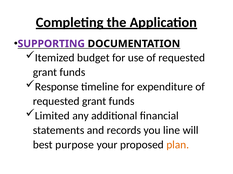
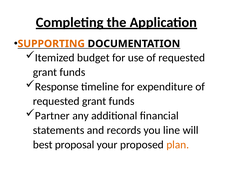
SUPPORTING colour: purple -> orange (51, 44)
Limited: Limited -> Partner (52, 116)
purpose: purpose -> proposal (75, 145)
